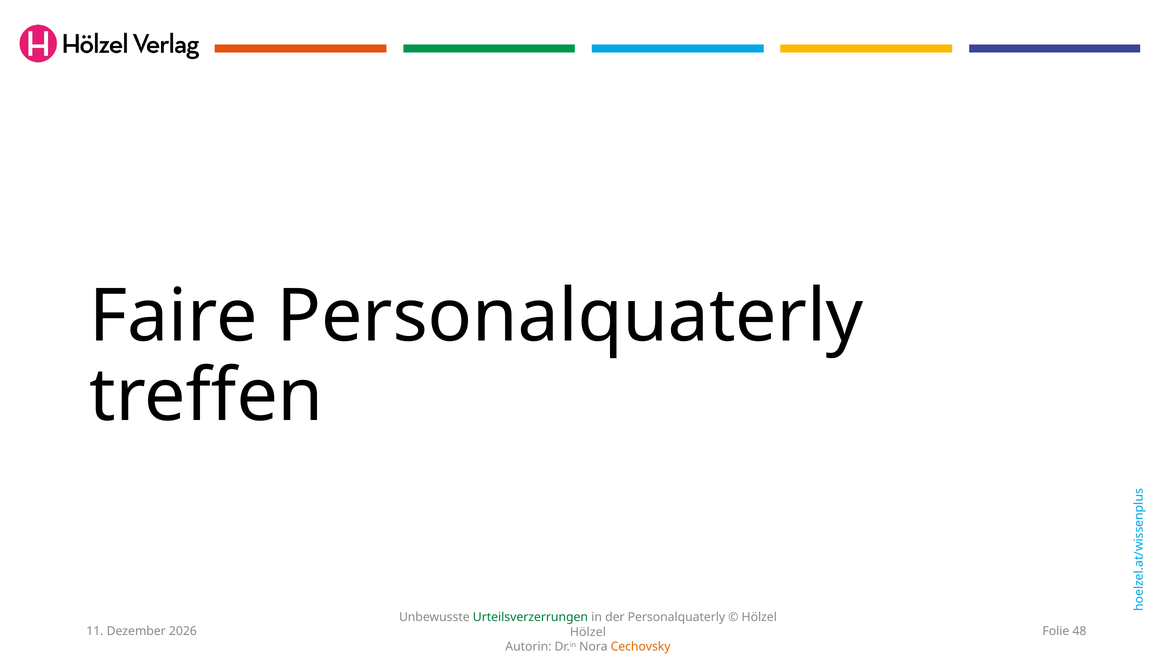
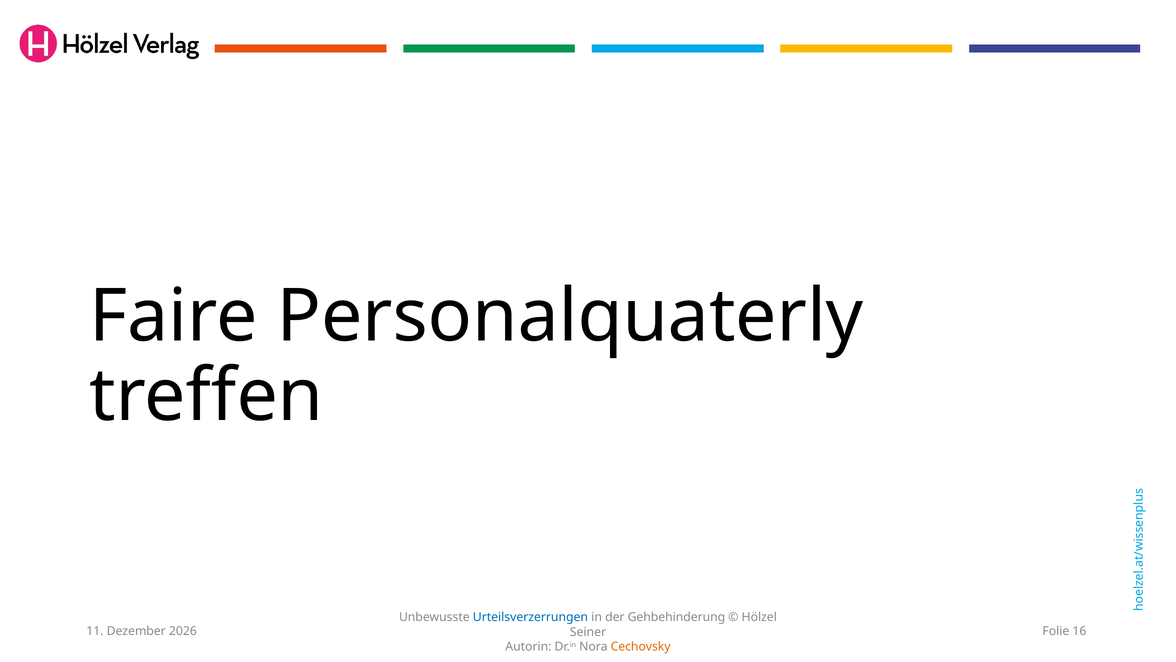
Urteilsverzerrungen colour: green -> blue (530, 617)
der Personalquaterly: Personalquaterly -> Gehbehinderung (676, 617)
48: 48 -> 16 (1079, 631)
Hölzel: Hölzel -> Seiner (588, 632)
